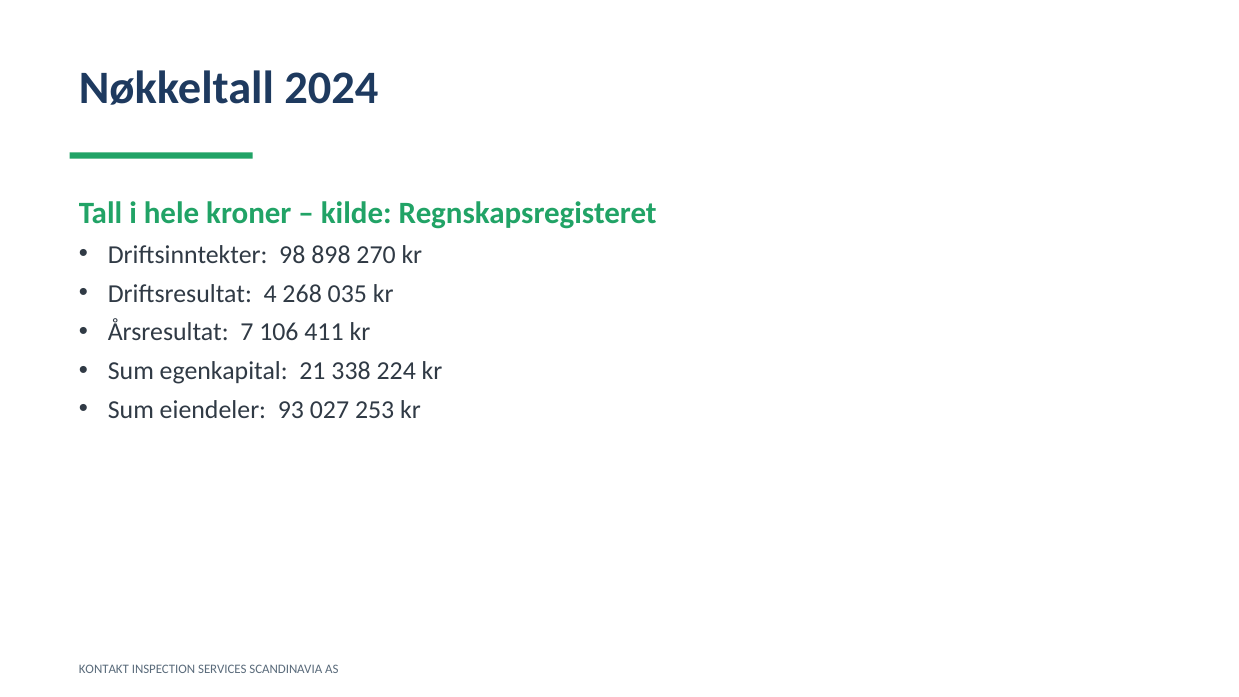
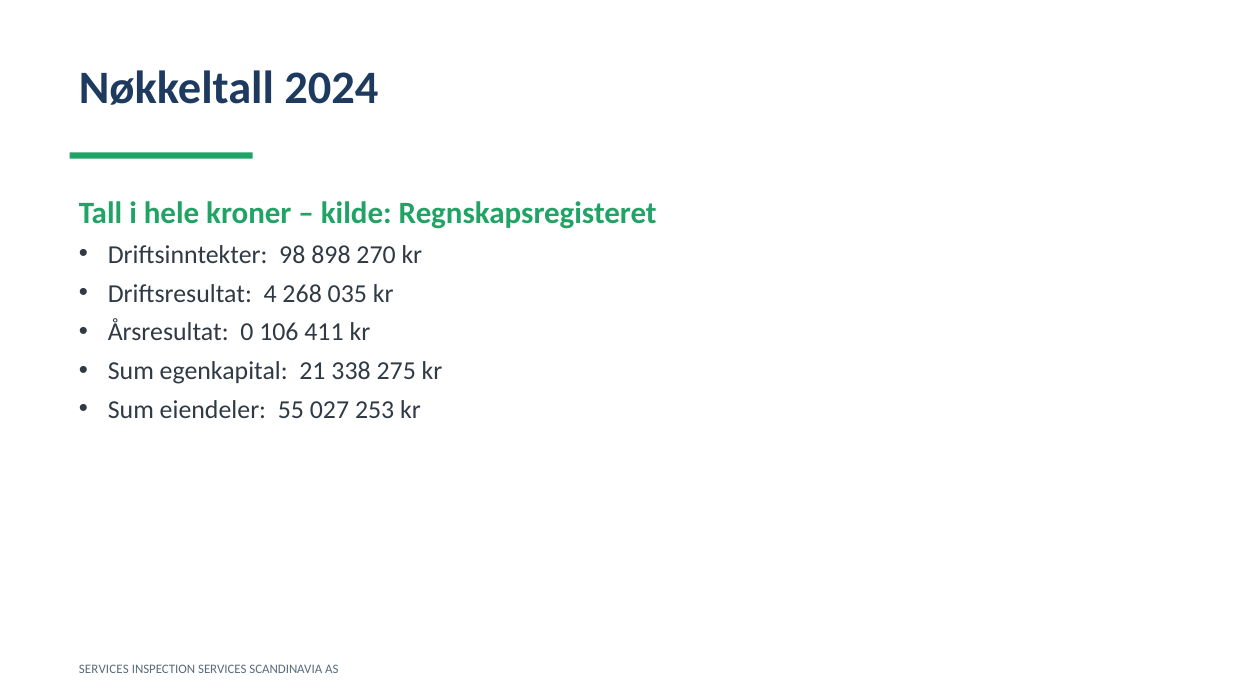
7: 7 -> 0 (247, 332)
224: 224 -> 275 (396, 371)
93: 93 -> 55 (291, 410)
KONTAKT: KONTAKT -> SERVICES (104, 669)
